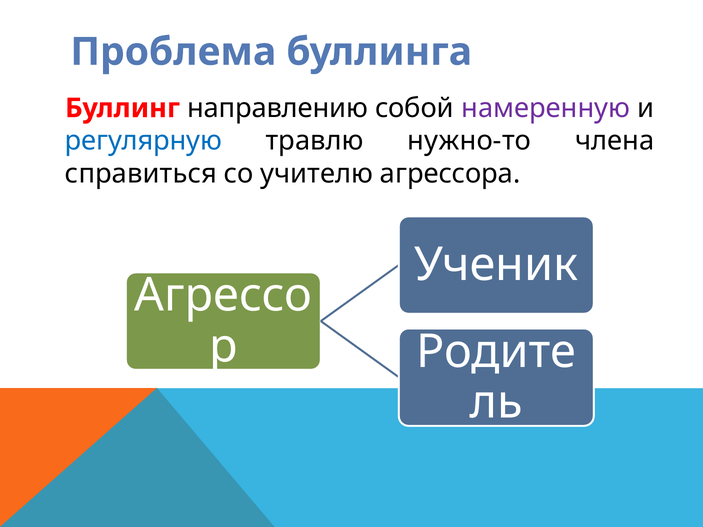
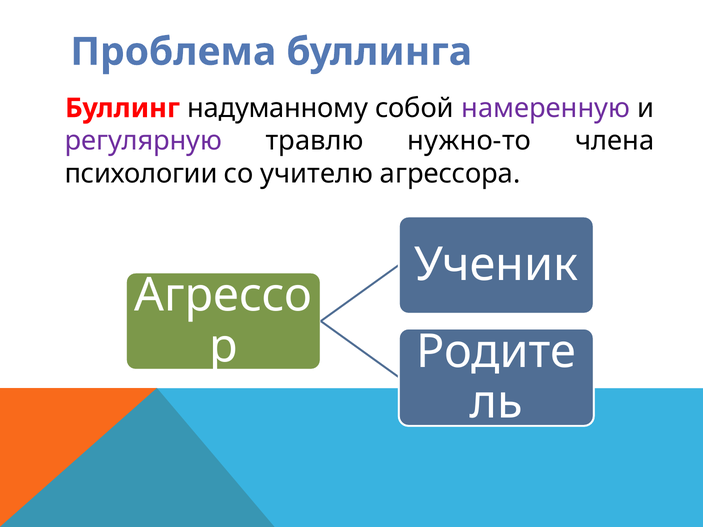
направлению: направлению -> надуманному (278, 108)
регулярную colour: blue -> purple (143, 141)
справиться: справиться -> психологии (141, 174)
